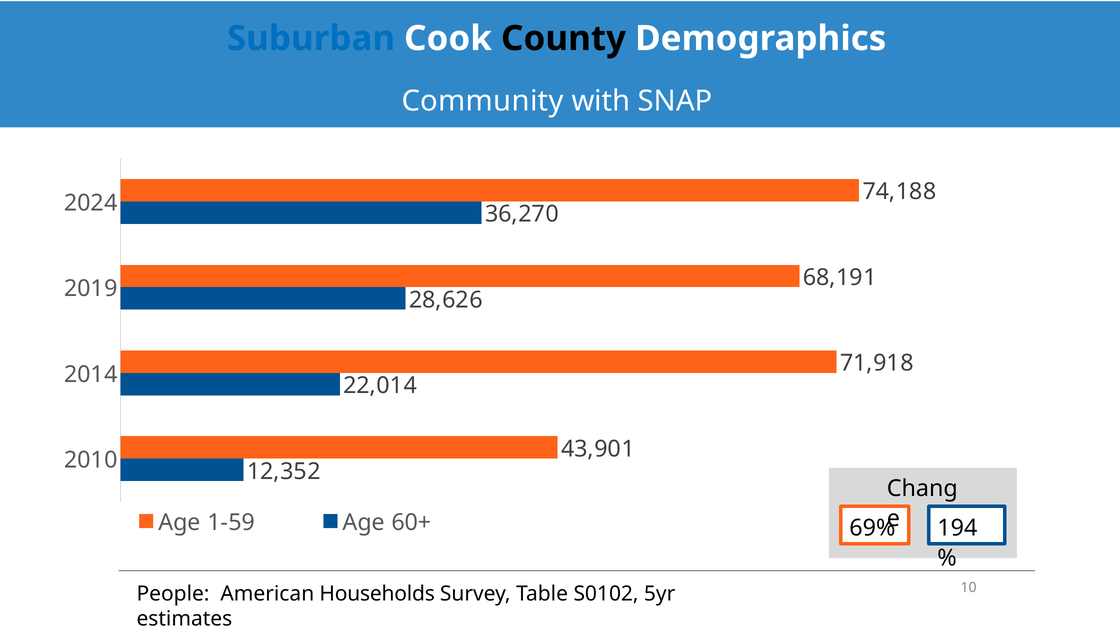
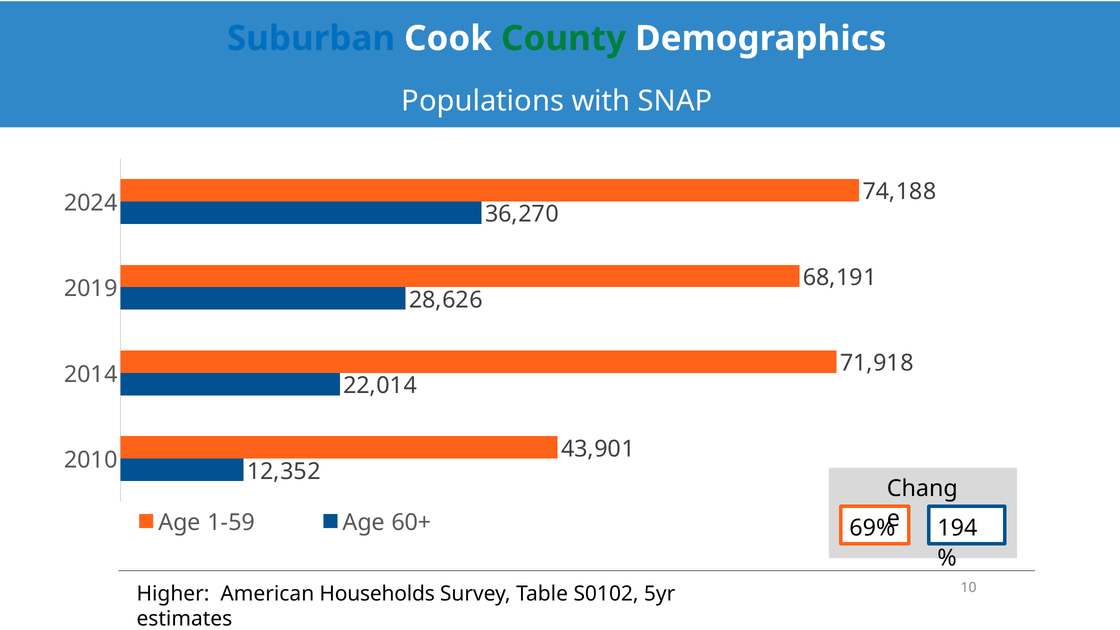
County colour: black -> green (564, 39)
Community: Community -> Populations (483, 101)
People: People -> Higher (173, 594)
